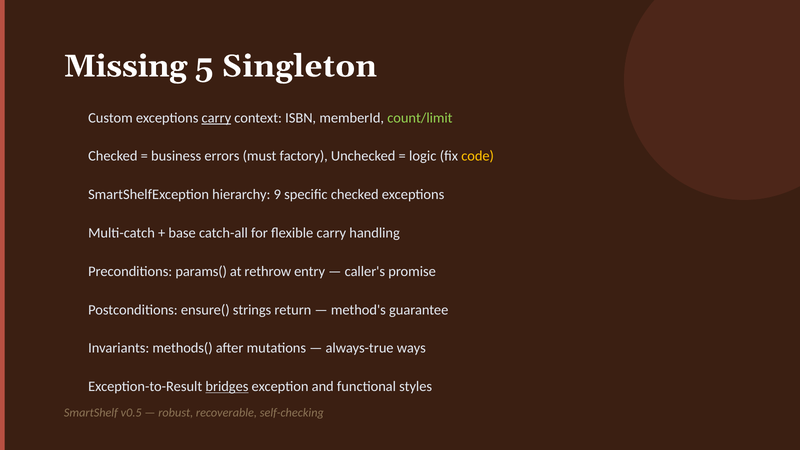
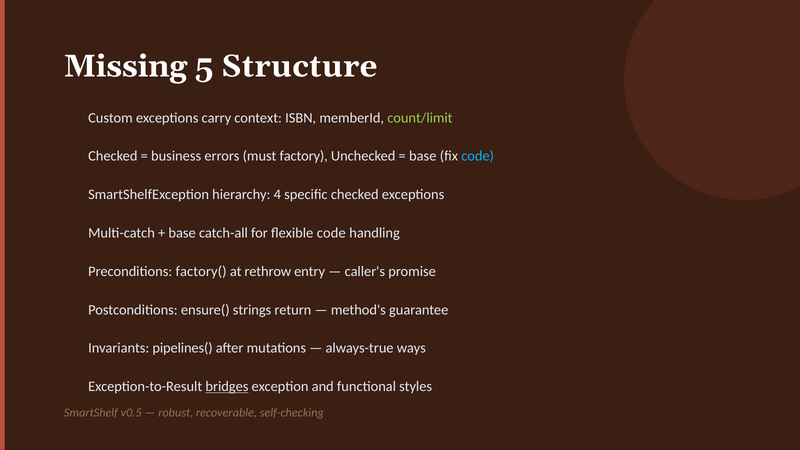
Singleton: Singleton -> Structure (299, 66)
carry underline: present -> none (216, 118)
logic: logic -> base (423, 156)
code colour: yellow -> light blue (478, 156)
9: 9 -> 4 (277, 195)
flexible carry: carry -> code (331, 233)
params(: params( -> factory( (201, 271)
methods(: methods( -> pipelines( (183, 348)
